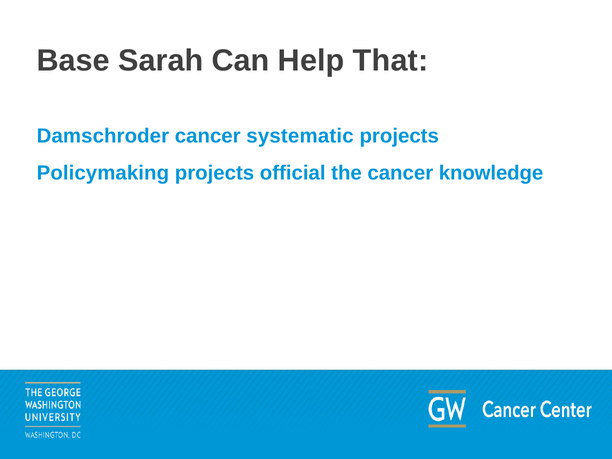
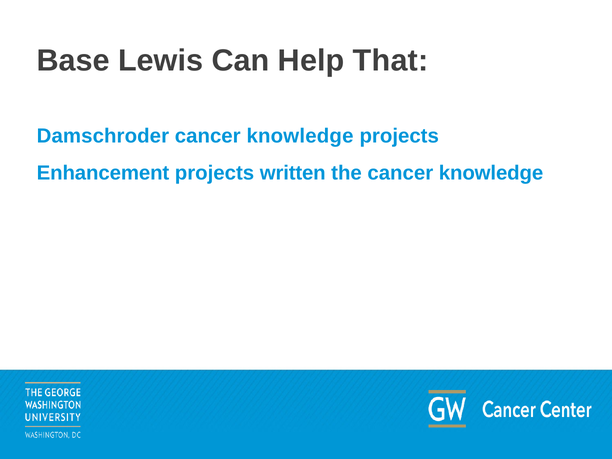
Sarah: Sarah -> Lewis (161, 61)
systematic: systematic -> knowledge (300, 136)
Policymaking: Policymaking -> Enhancement (103, 173)
official: official -> written (293, 173)
